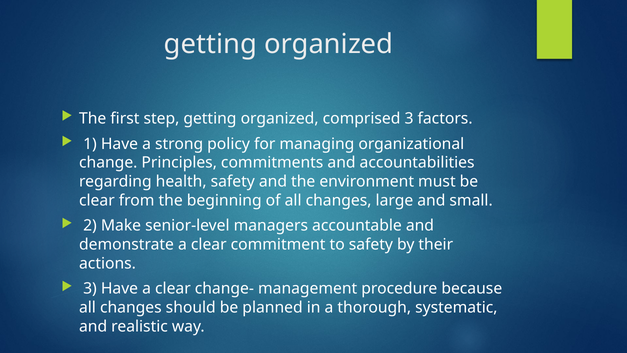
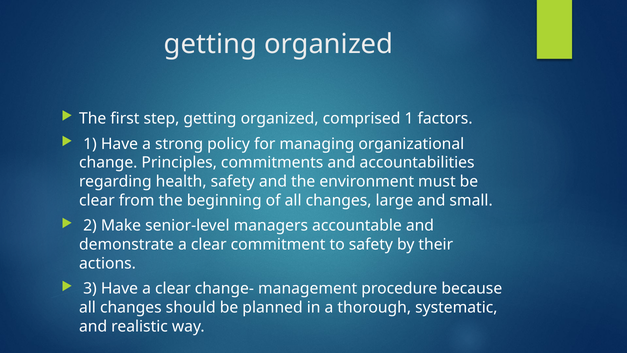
comprised 3: 3 -> 1 (409, 118)
